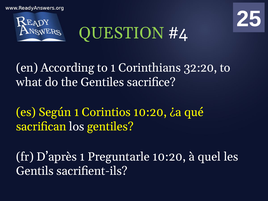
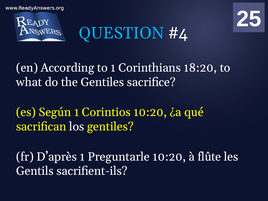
QUESTION colour: light green -> light blue (121, 33)
32:20: 32:20 -> 18:20 (200, 68)
quel: quel -> flûte (209, 157)
